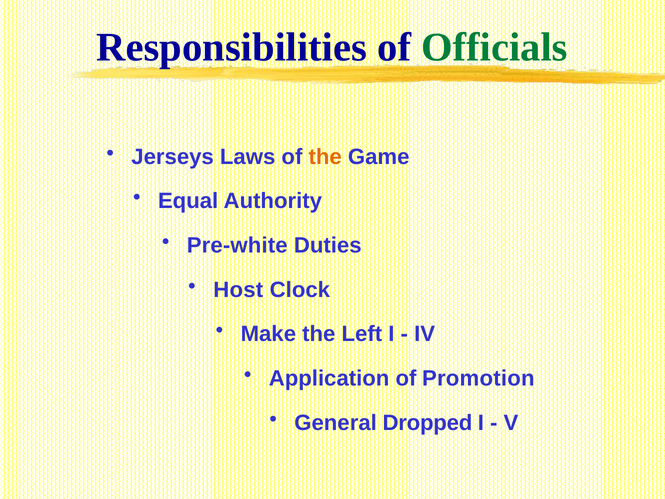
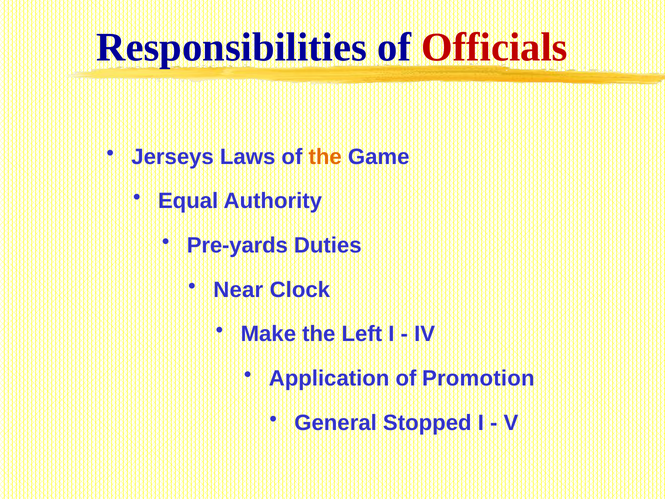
Officials colour: green -> red (494, 47)
Pre-white: Pre-white -> Pre-yards (237, 245)
Host: Host -> Near (238, 290)
Dropped: Dropped -> Stopped (427, 423)
